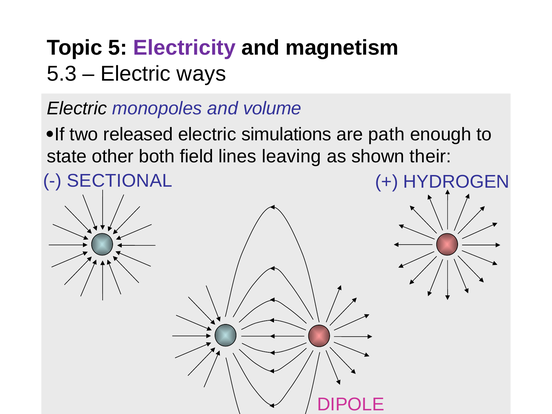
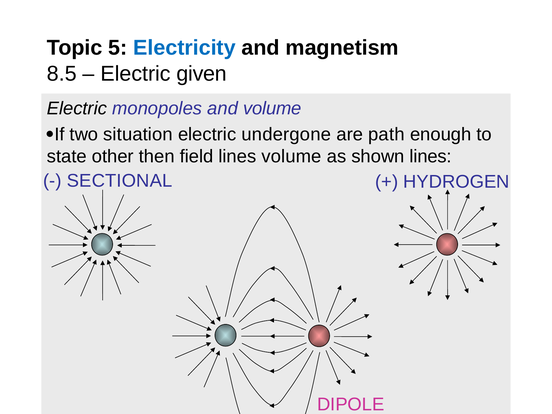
Electricity colour: purple -> blue (184, 48)
5.3: 5.3 -> 8.5 (62, 74)
ways: ways -> given (202, 74)
released: released -> situation (138, 134)
simulations: simulations -> undergone (286, 134)
both: both -> then (157, 156)
lines leaving: leaving -> volume (291, 156)
shown their: their -> lines (431, 156)
